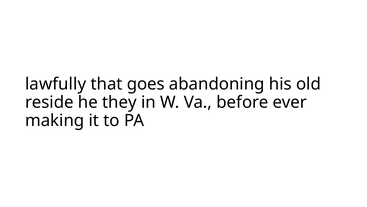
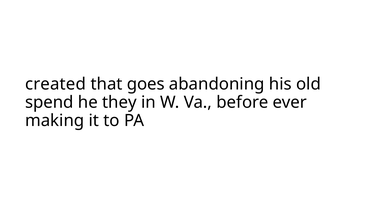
lawfully: lawfully -> created (56, 84)
reside: reside -> spend (49, 102)
